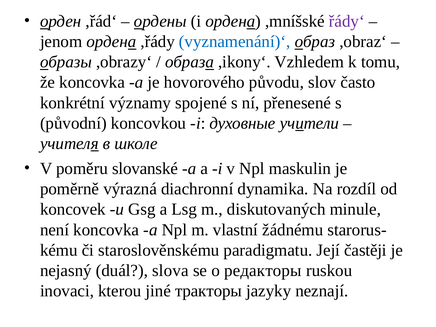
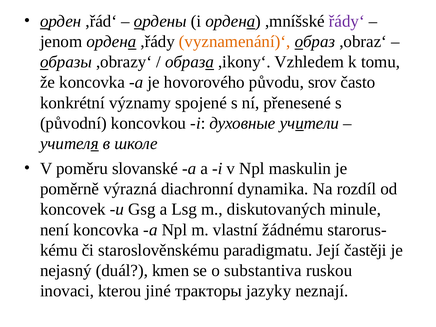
vyznamenání)‘ colour: blue -> orange (235, 42)
slov: slov -> srov (322, 82)
slova: slova -> kmen (171, 270)
редакторы: редакторы -> substantiva (263, 270)
